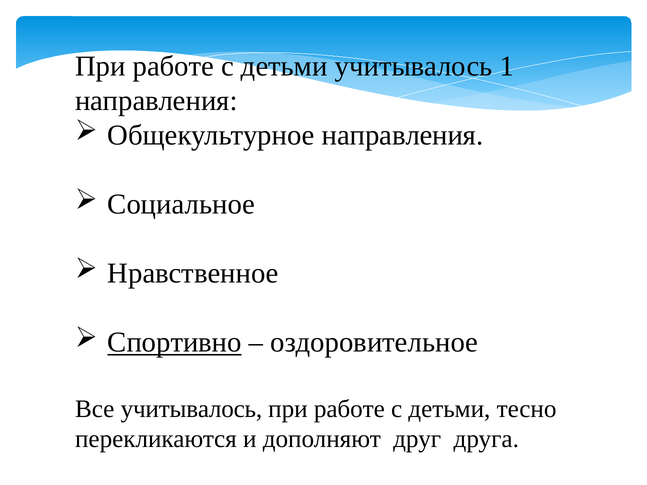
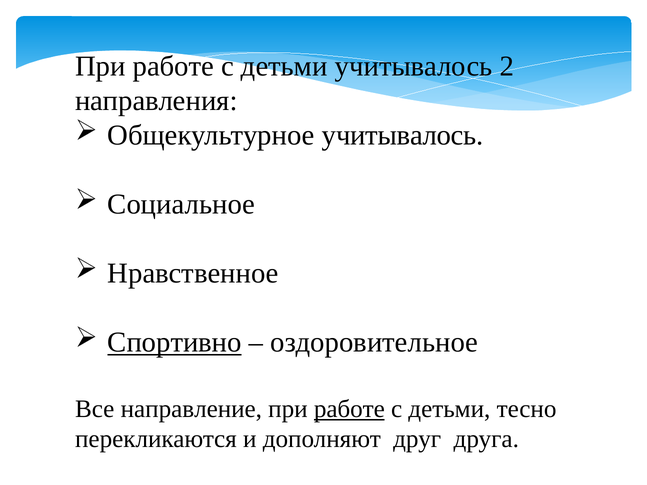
1: 1 -> 2 (507, 66)
Общекультурное направления: направления -> учитывалось (403, 135)
Все учитывалось: учитывалось -> направление (191, 409)
работе underline: none -> present (349, 409)
